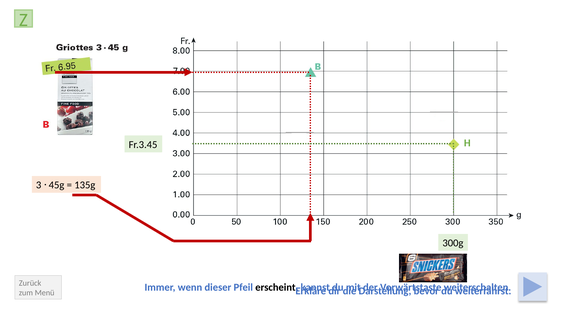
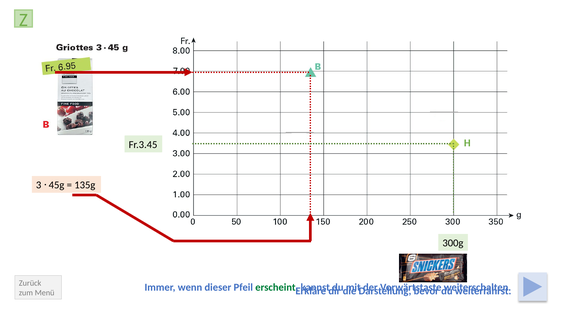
erscheint colour: black -> green (277, 287)
